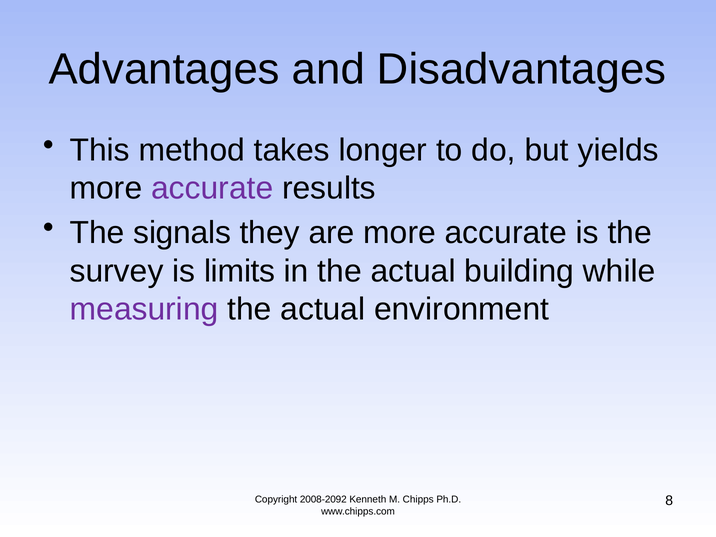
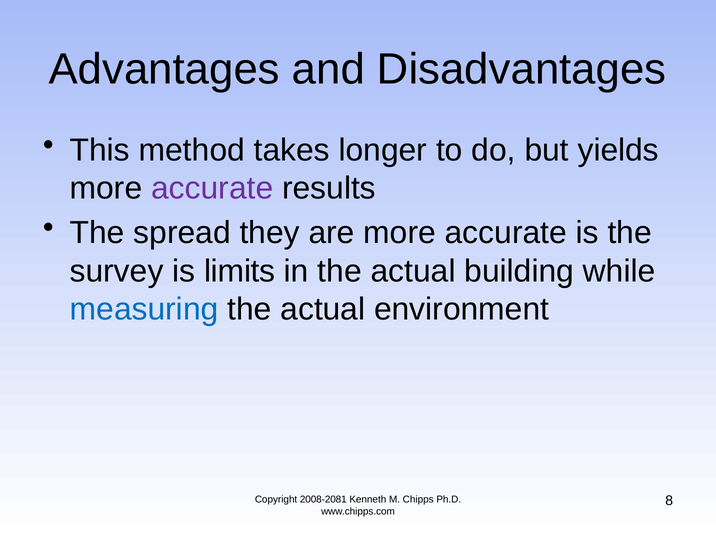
signals: signals -> spread (182, 233)
measuring colour: purple -> blue (144, 309)
2008-2092: 2008-2092 -> 2008-2081 (323, 499)
